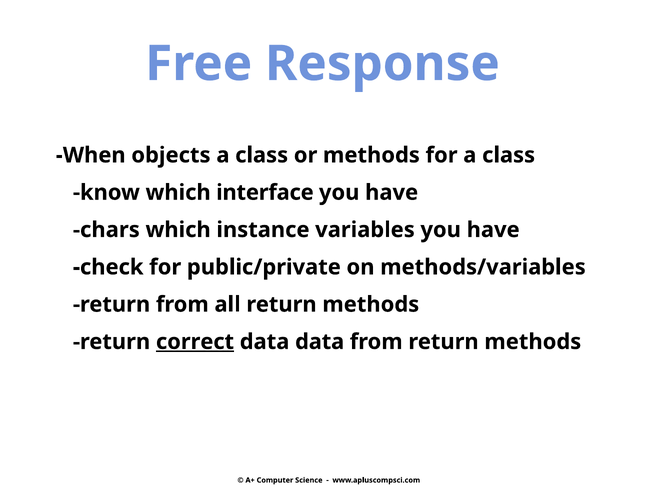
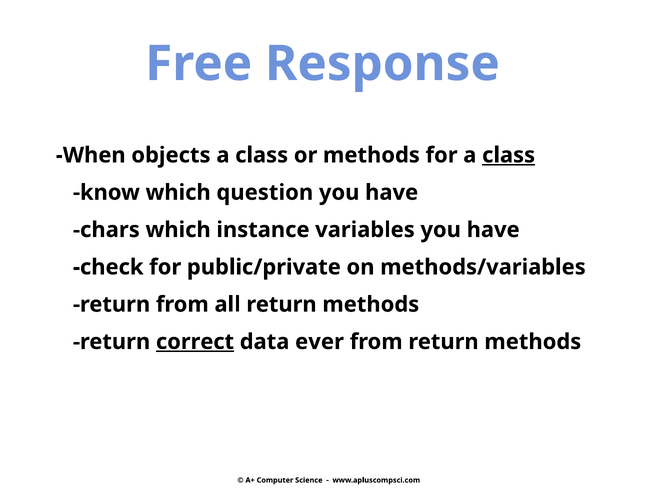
class underline: none -> present (509, 155)
interface: interface -> question (265, 192)
data data: data -> ever (320, 341)
